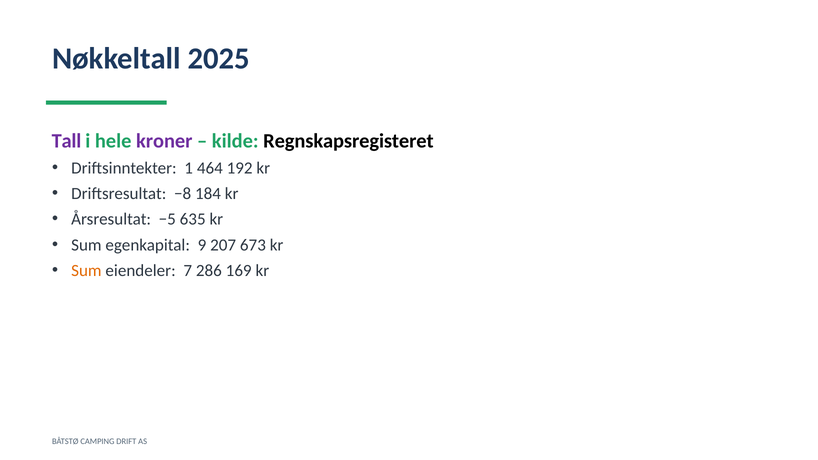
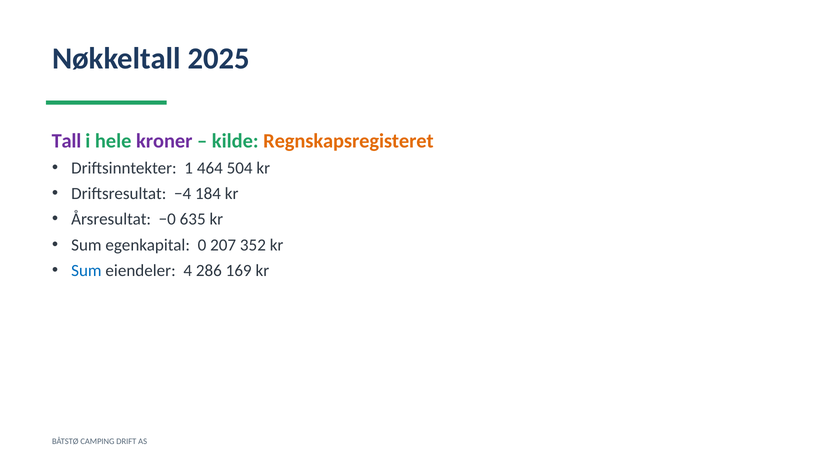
Regnskapsregisteret colour: black -> orange (348, 141)
192: 192 -> 504 (240, 168)
−8: −8 -> −4 (183, 194)
−5: −5 -> −0 (167, 219)
9: 9 -> 0 (202, 245)
673: 673 -> 352 (253, 245)
Sum colour: orange -> blue (86, 271)
7: 7 -> 4 (188, 271)
